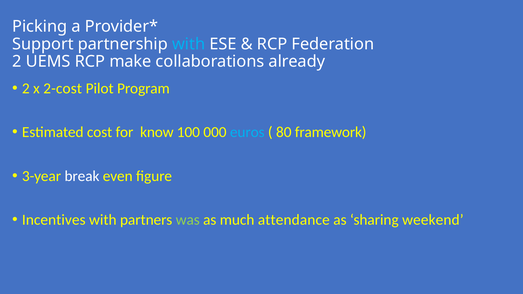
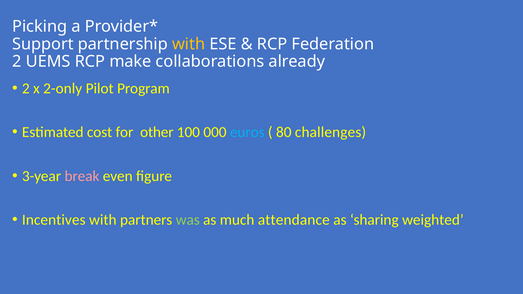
with colour: light blue -> yellow (189, 44)
2-cost: 2-cost -> 2-only (63, 88)
know: know -> other (157, 132)
framework: framework -> challenges (331, 132)
break colour: white -> pink (82, 176)
weekend: weekend -> weighted (433, 220)
